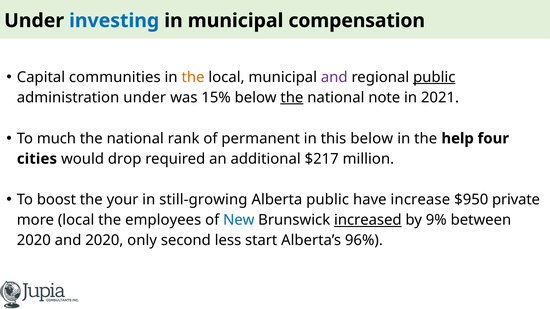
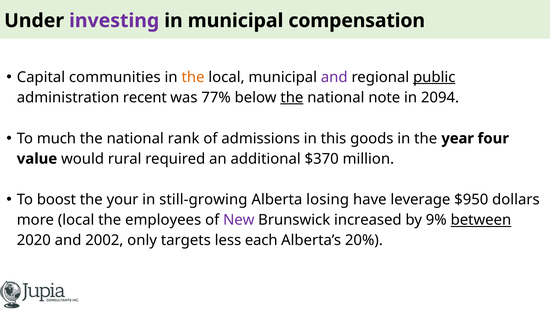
investing colour: blue -> purple (114, 21)
administration under: under -> recent (145, 98)
15%: 15% -> 77% (216, 98)
2021: 2021 -> 2094 (440, 98)
permanent: permanent -> admissions (261, 139)
this below: below -> goods (372, 139)
help: help -> year (458, 139)
cities: cities -> value (37, 159)
drop: drop -> rural (125, 159)
$217: $217 -> $370 (322, 159)
Alberta public: public -> losing (328, 200)
increase: increase -> leverage (420, 200)
private: private -> dollars (516, 200)
New colour: blue -> purple (239, 220)
increased underline: present -> none (368, 220)
between underline: none -> present (481, 220)
and 2020: 2020 -> 2002 (104, 241)
second: second -> targets (186, 241)
start: start -> each (261, 241)
96%: 96% -> 20% (364, 241)
